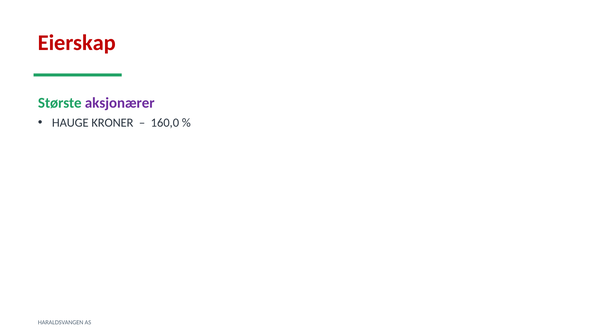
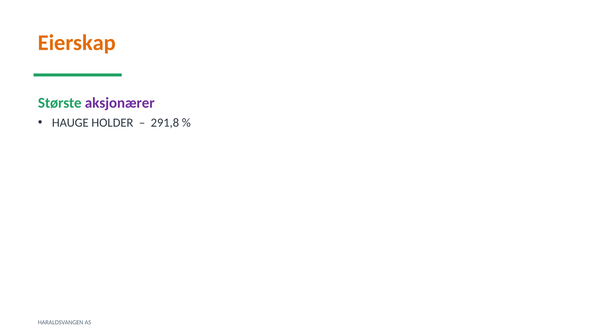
Eierskap colour: red -> orange (77, 43)
KRONER: KRONER -> HOLDER (112, 123)
160,0: 160,0 -> 291,8 (165, 123)
